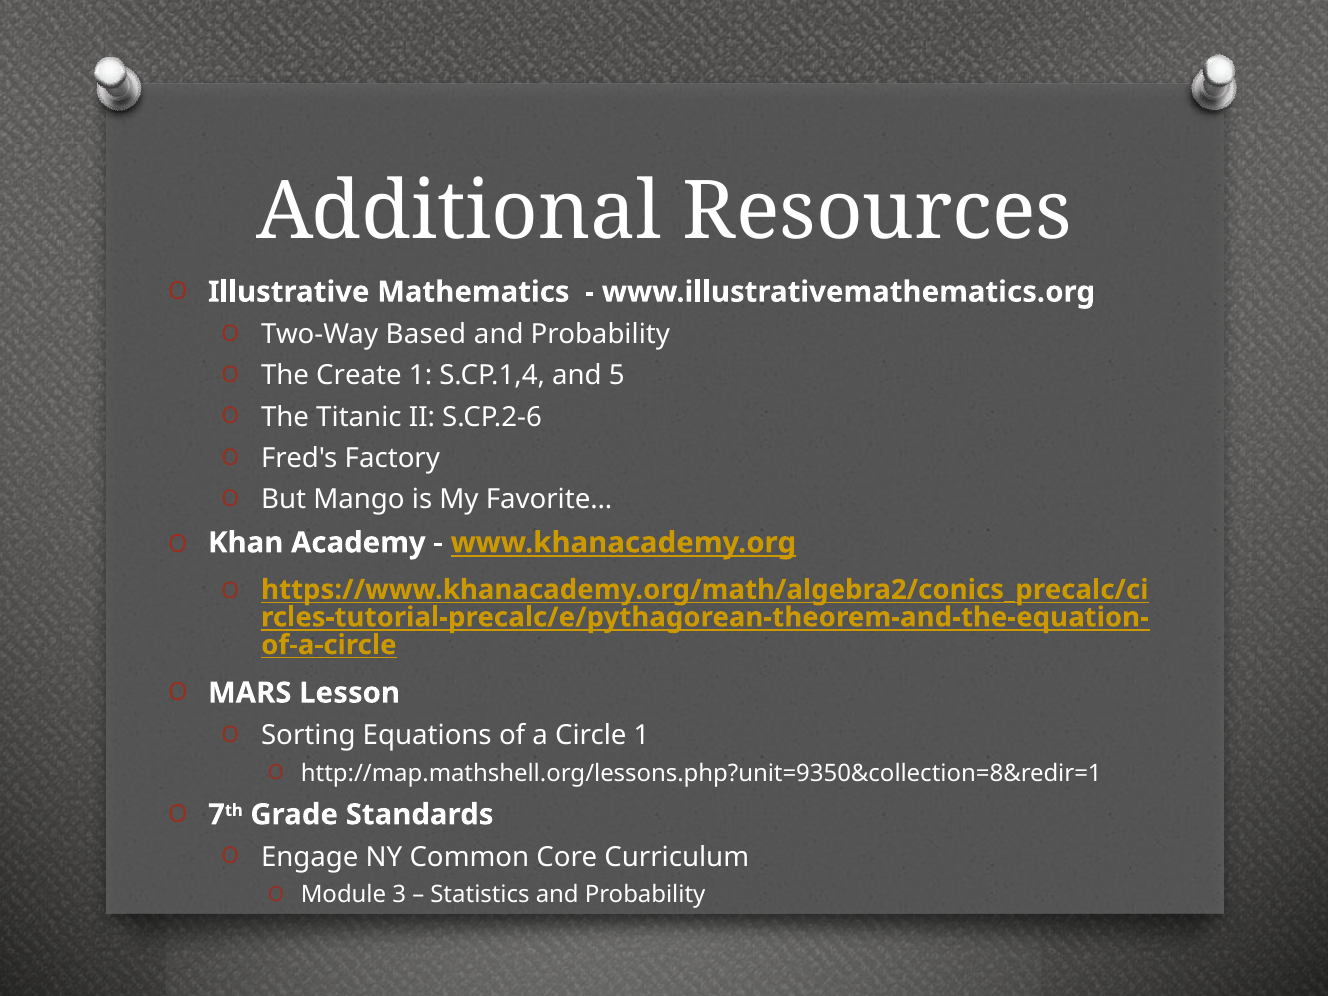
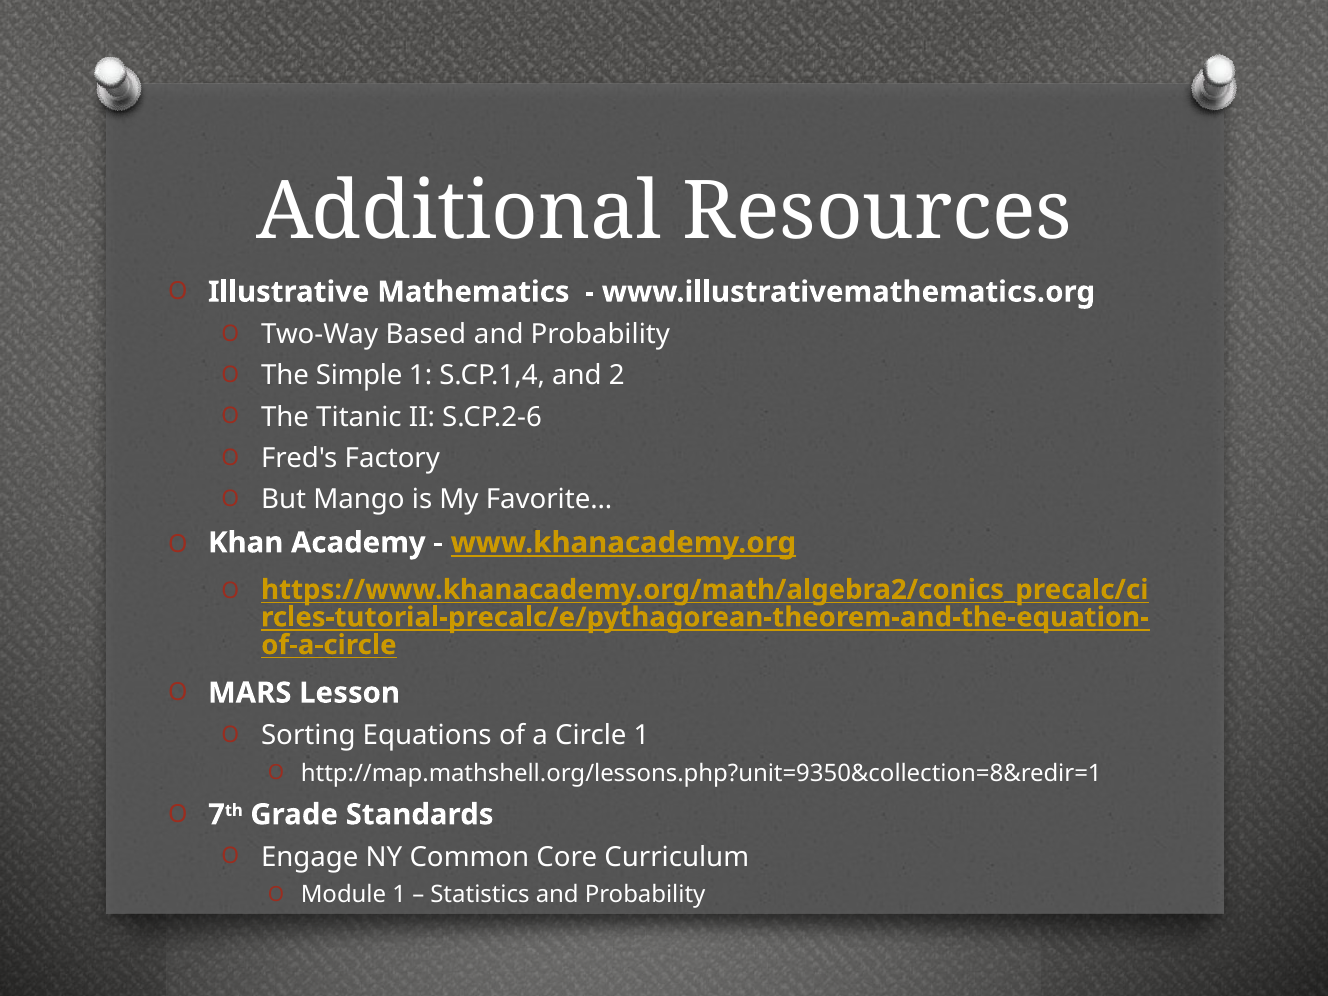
Create: Create -> Simple (359, 376)
5: 5 -> 2 (617, 376)
Module 3: 3 -> 1 (399, 895)
